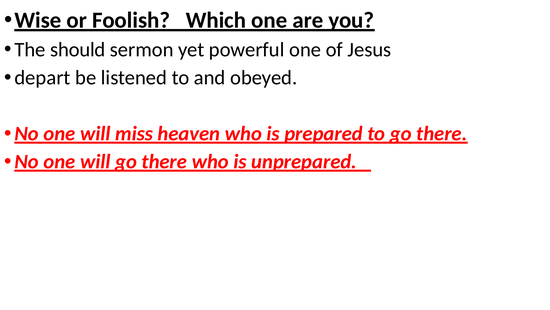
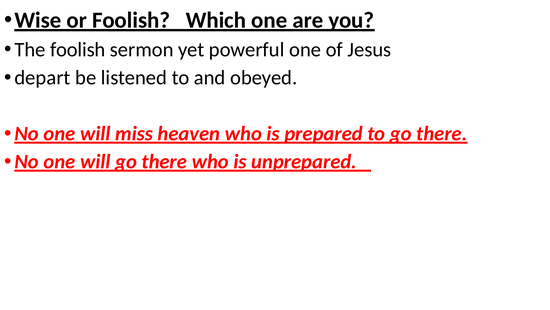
The should: should -> foolish (78, 49)
